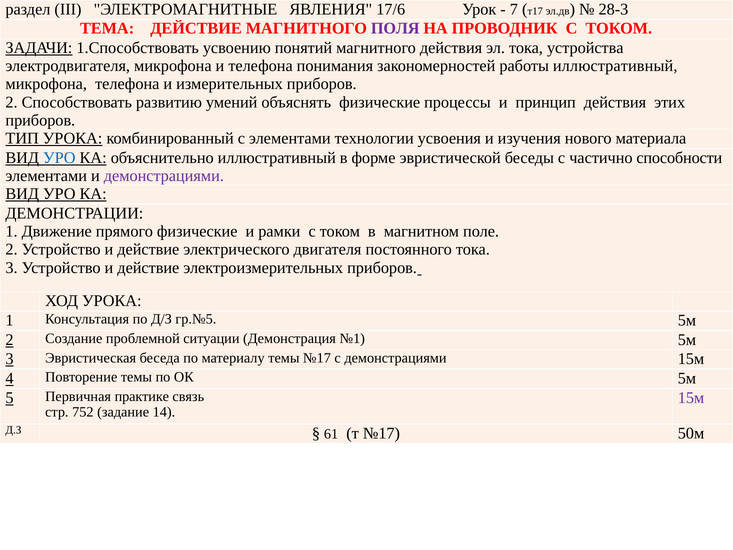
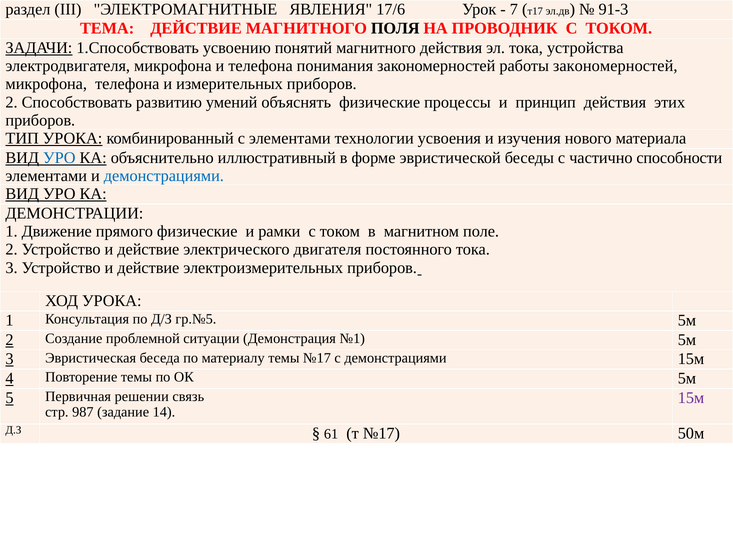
28-3: 28-3 -> 91-3 (613, 9)
ПОЛЯ colour: purple -> black (395, 29)
работы иллюстративный: иллюстративный -> закономерностей (615, 66)
демонстрациями colour: purple -> blue (164, 176)
практике: практике -> решении (142, 396)
752: 752 -> 987 (83, 412)
